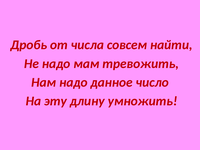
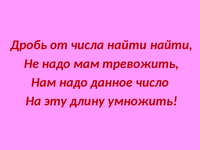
числа совсем: совсем -> найти (127, 45)
